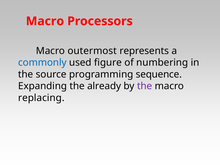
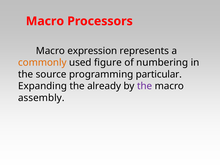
outermost: outermost -> expression (92, 51)
commonly colour: blue -> orange (42, 63)
sequence: sequence -> particular (159, 74)
replacing: replacing -> assembly (41, 98)
